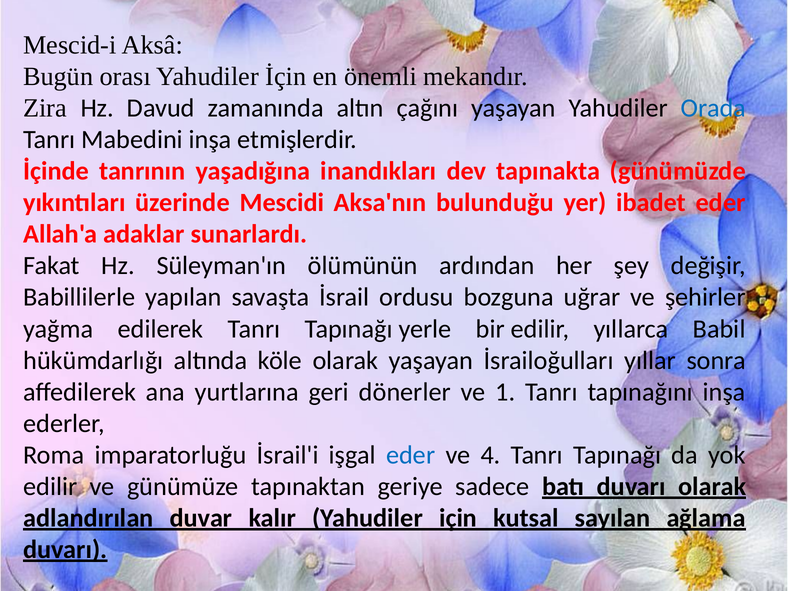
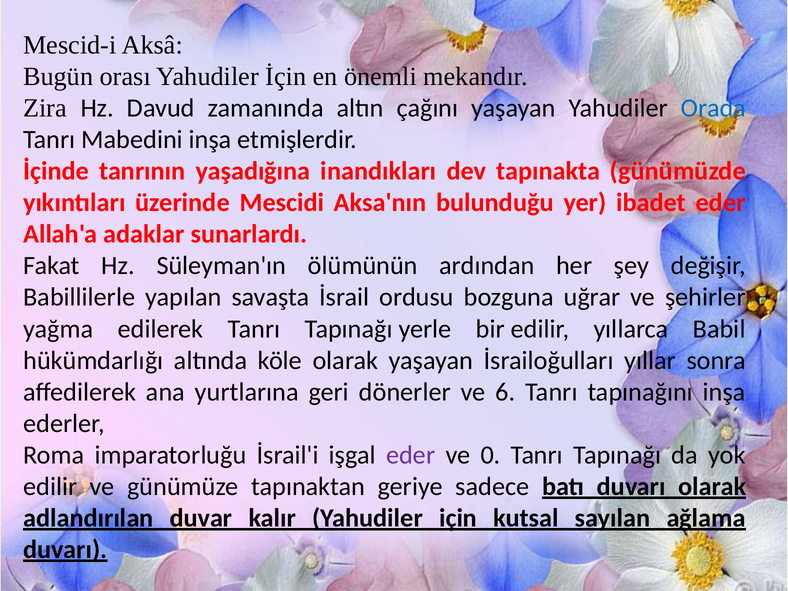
1: 1 -> 6 (505, 392)
eder colour: blue -> purple (411, 455)
4: 4 -> 0 (490, 455)
